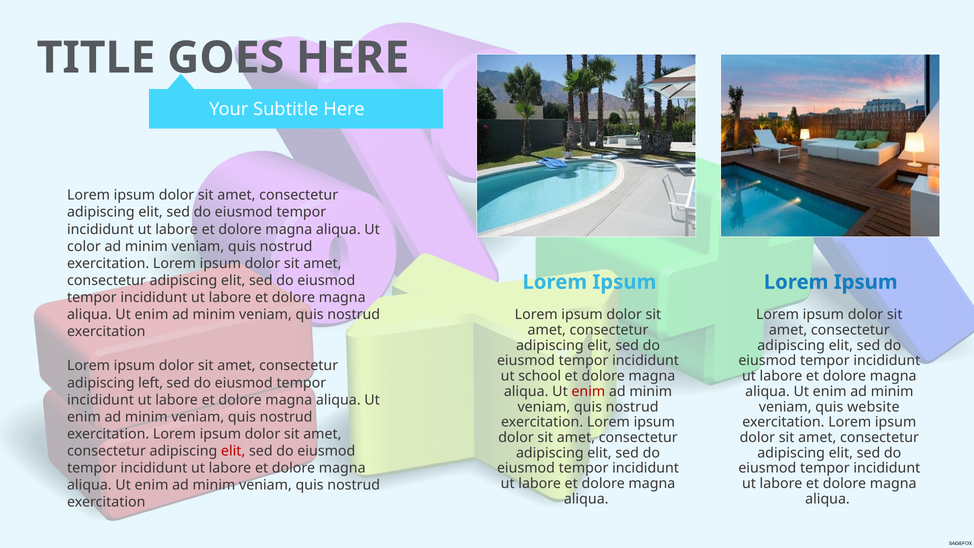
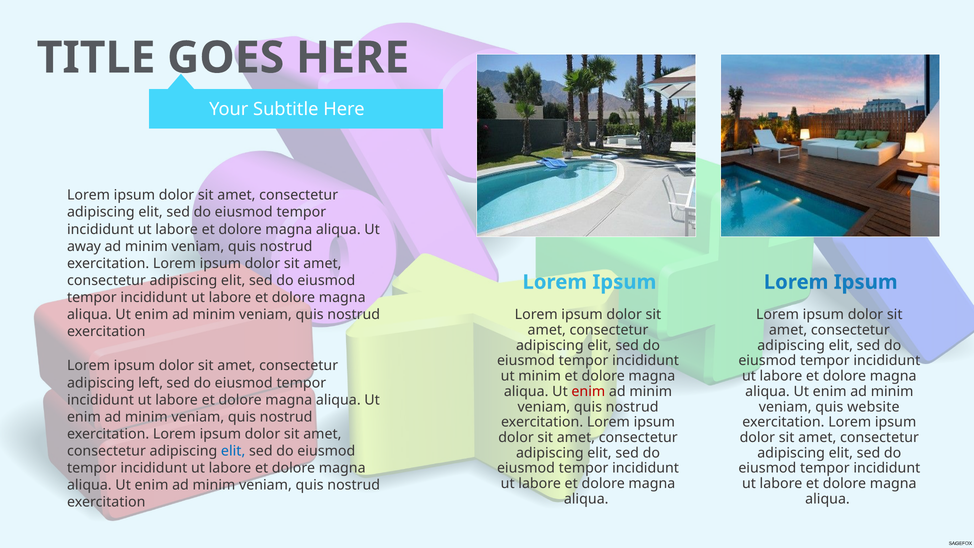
color: color -> away (84, 246)
ut school: school -> minim (540, 376)
elit colour: red -> blue (233, 451)
